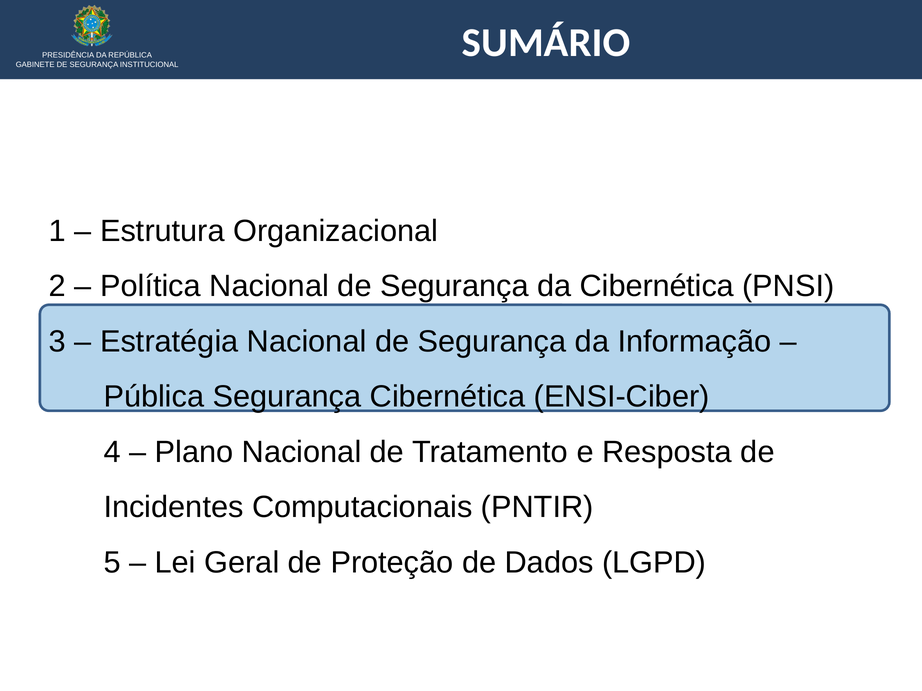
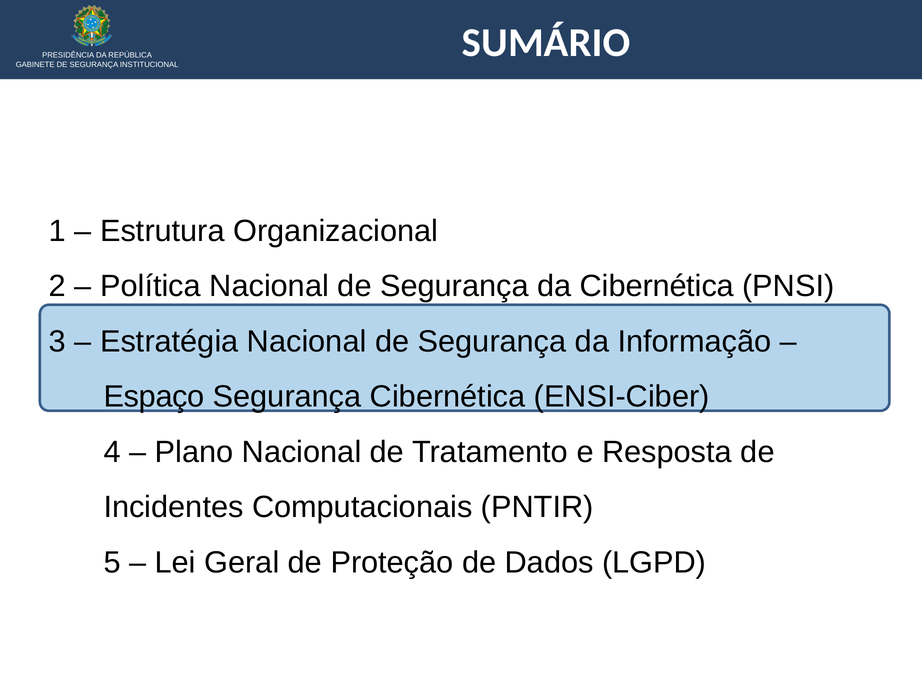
Pública: Pública -> Espaço (154, 397)
